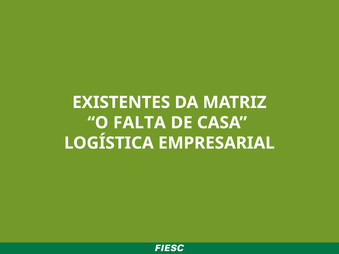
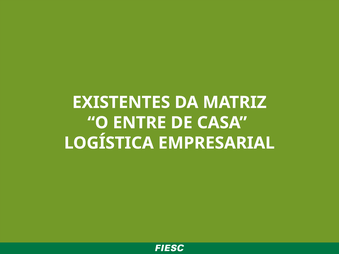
FALTA: FALTA -> ENTRE (140, 123)
